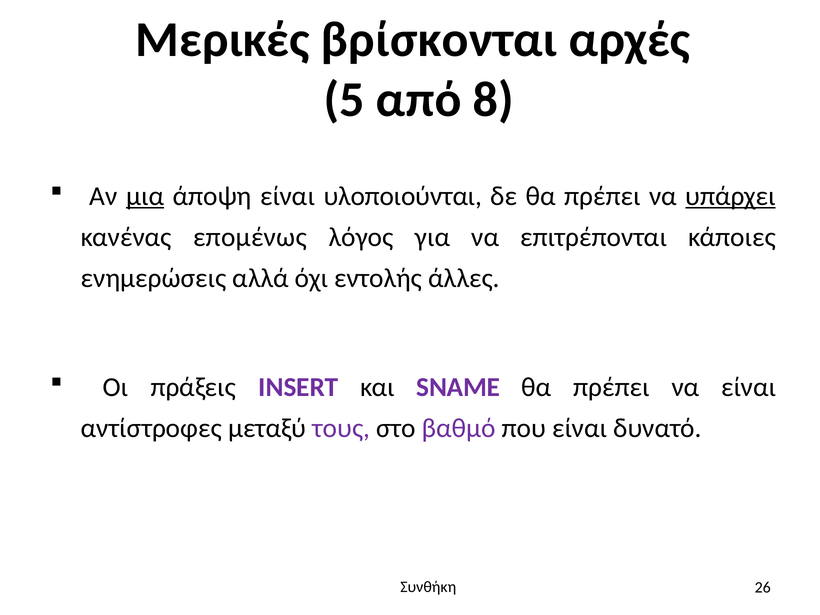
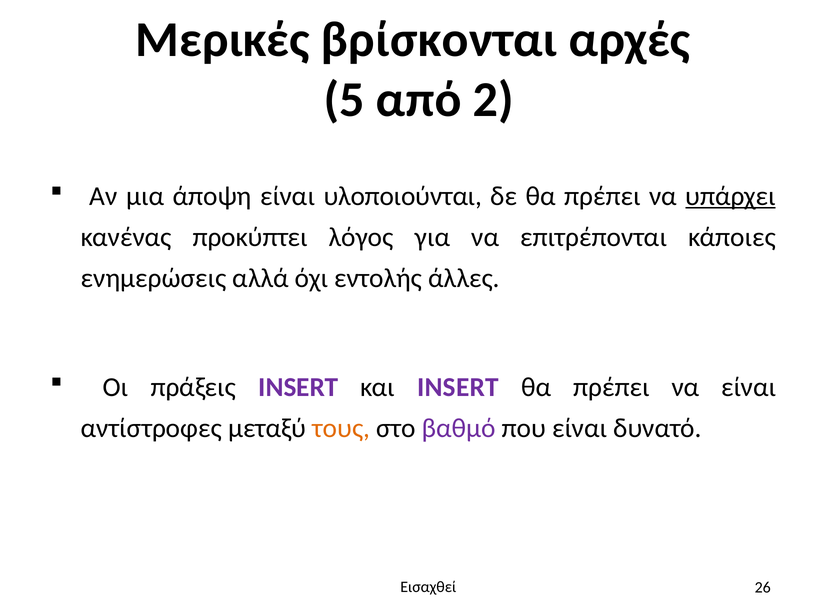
8: 8 -> 2 (493, 100)
μια underline: present -> none (145, 196)
επομένως: επομένως -> προκύπτει (250, 237)
και SNAME: SNAME -> INSERT (458, 387)
τους colour: purple -> orange (341, 428)
Συνθήκη: Συνθήκη -> Εισαχθεί (428, 587)
